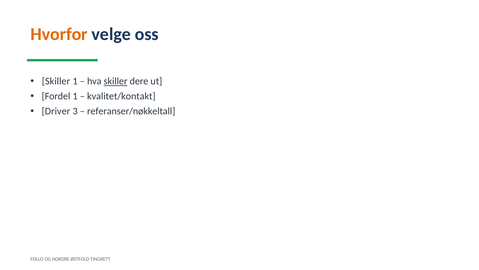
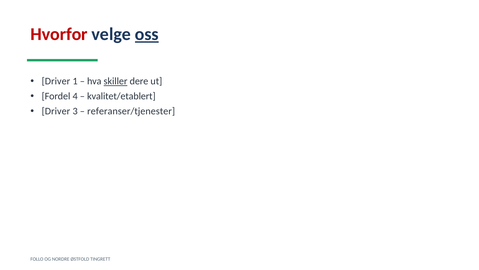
Hvorfor colour: orange -> red (59, 34)
oss underline: none -> present (147, 34)
Skiller: Skiller -> Driver (56, 81)
Fordel 1: 1 -> 4 (75, 96)
kvalitet/kontakt: kvalitet/kontakt -> kvalitet/etablert (121, 96)
referanser/nøkkeltall: referanser/nøkkeltall -> referanser/tjenester (131, 111)
